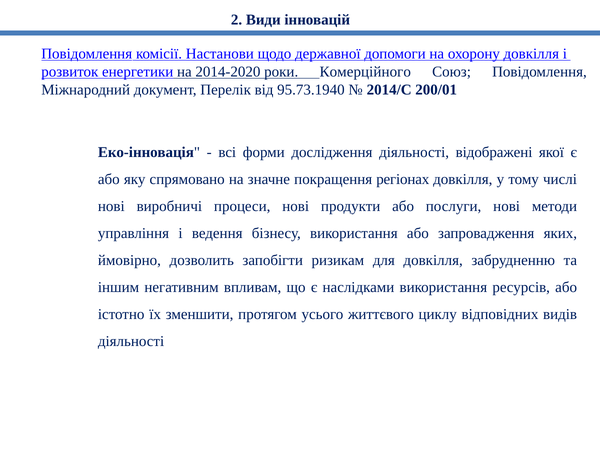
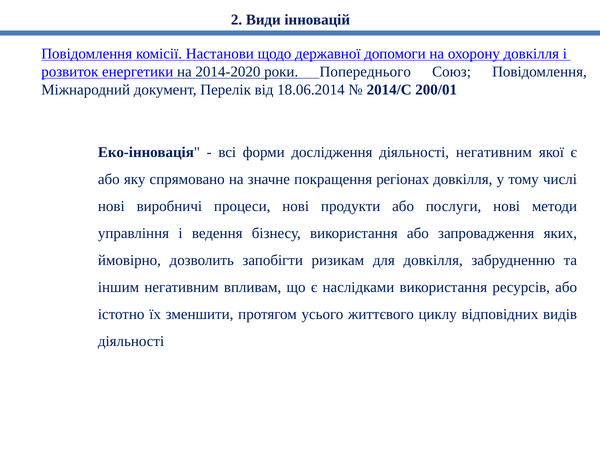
Комерційного: Комерційного -> Попереднього (365, 72)
95.73.1940: 95.73.1940 -> 18.06.2014 (311, 90)
діяльності відображені: відображені -> негативним (494, 152)
